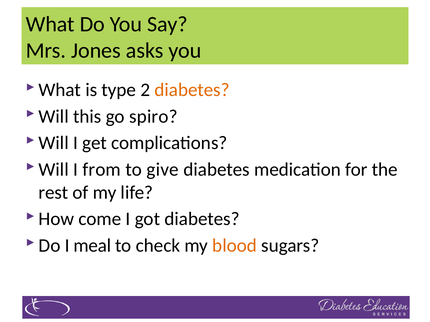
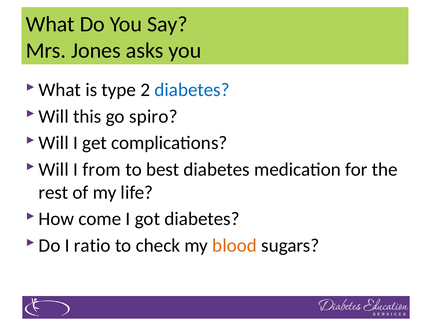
diabetes colour: orange -> blue (192, 90)
give: give -> best (163, 170)
meal: meal -> ratio (92, 246)
